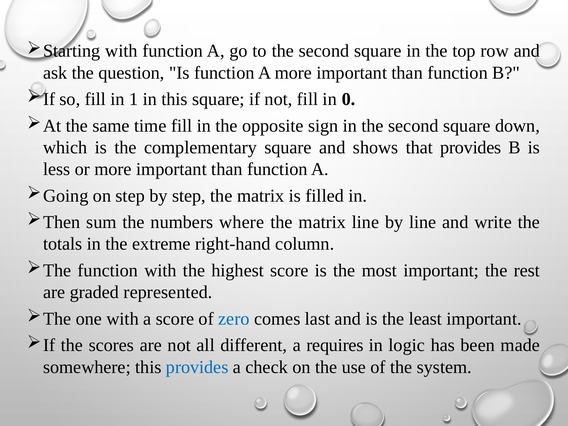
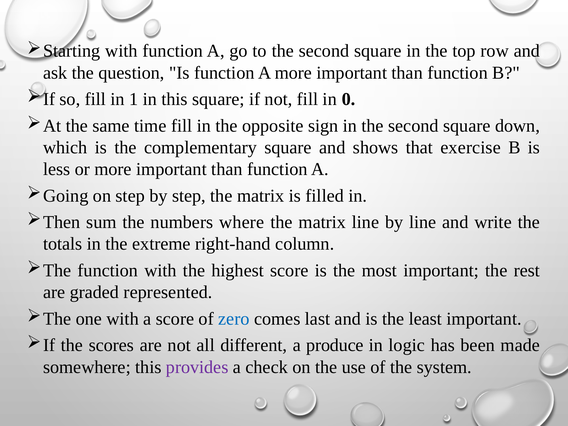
that provides: provides -> exercise (471, 147)
requires: requires -> produce (335, 345)
provides colour: blue -> purple (197, 367)
